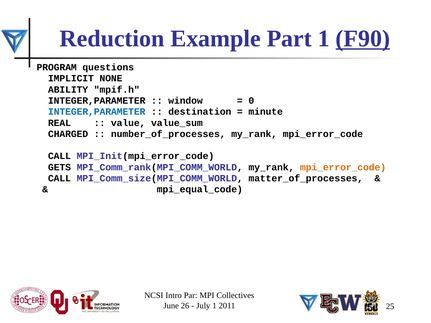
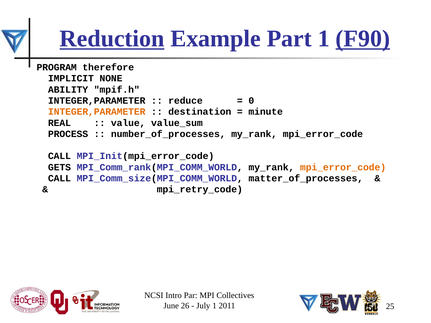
Reduction underline: none -> present (112, 39)
questions: questions -> therefore (108, 67)
window: window -> reduce (186, 101)
INTEGER,PARAMETER colour: blue -> orange (97, 112)
CHARGED: CHARGED -> PROCESS (68, 134)
mpi_equal_code: mpi_equal_code -> mpi_retry_code (200, 190)
